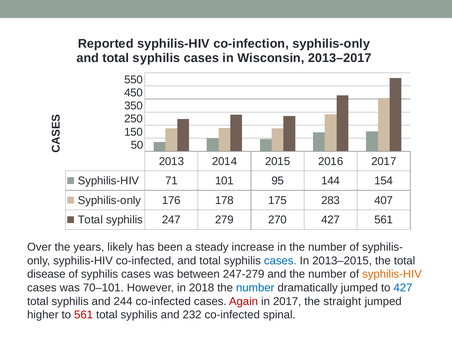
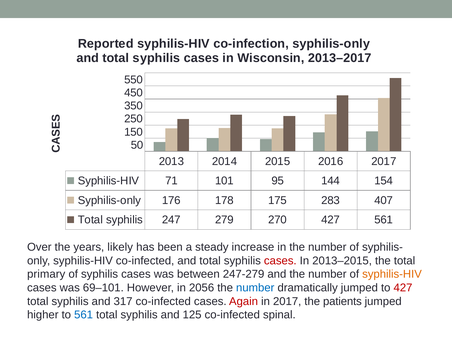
cases colour: blue -> red (280, 261)
disease: disease -> primary (46, 274)
70–101: 70–101 -> 69–101 (103, 288)
2018: 2018 -> 2056 (202, 288)
427 colour: blue -> red (403, 288)
244: 244 -> 317 (123, 301)
straight: straight -> patients (342, 301)
561 colour: red -> blue (84, 315)
232: 232 -> 125 (192, 315)
